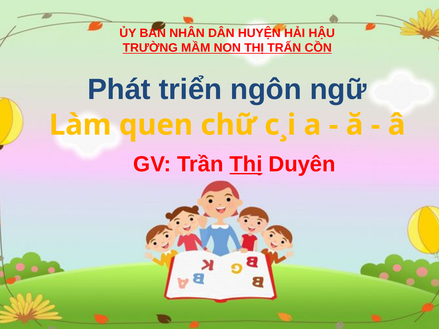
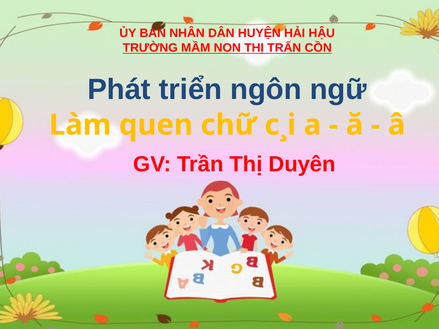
Thị underline: present -> none (246, 164)
